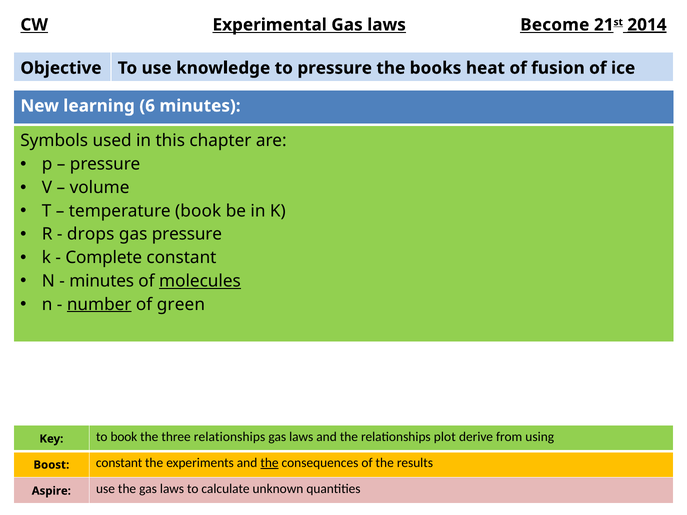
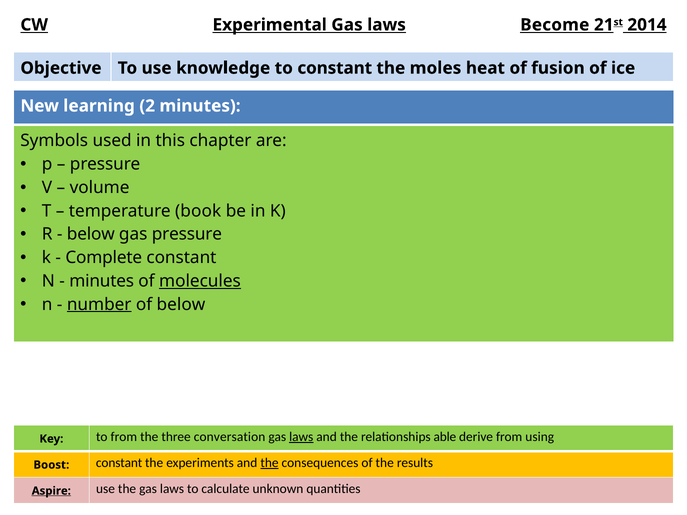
2014 underline: present -> none (647, 25)
to pressure: pressure -> constant (335, 68)
books: books -> moles (436, 68)
6: 6 -> 2 (147, 106)
drops: drops -> below (91, 234)
of green: green -> below (181, 304)
to book: book -> from (124, 437)
three relationships: relationships -> conversation (230, 437)
laws underline: none -> present (301, 437)
plot: plot -> able (445, 437)
Aspire underline: none -> present (51, 491)
